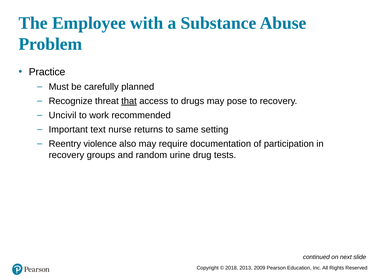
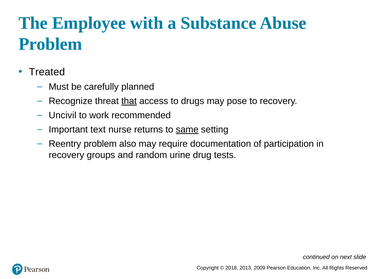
Practice: Practice -> Treated (47, 72)
same underline: none -> present (187, 129)
Reentry violence: violence -> problem (100, 144)
